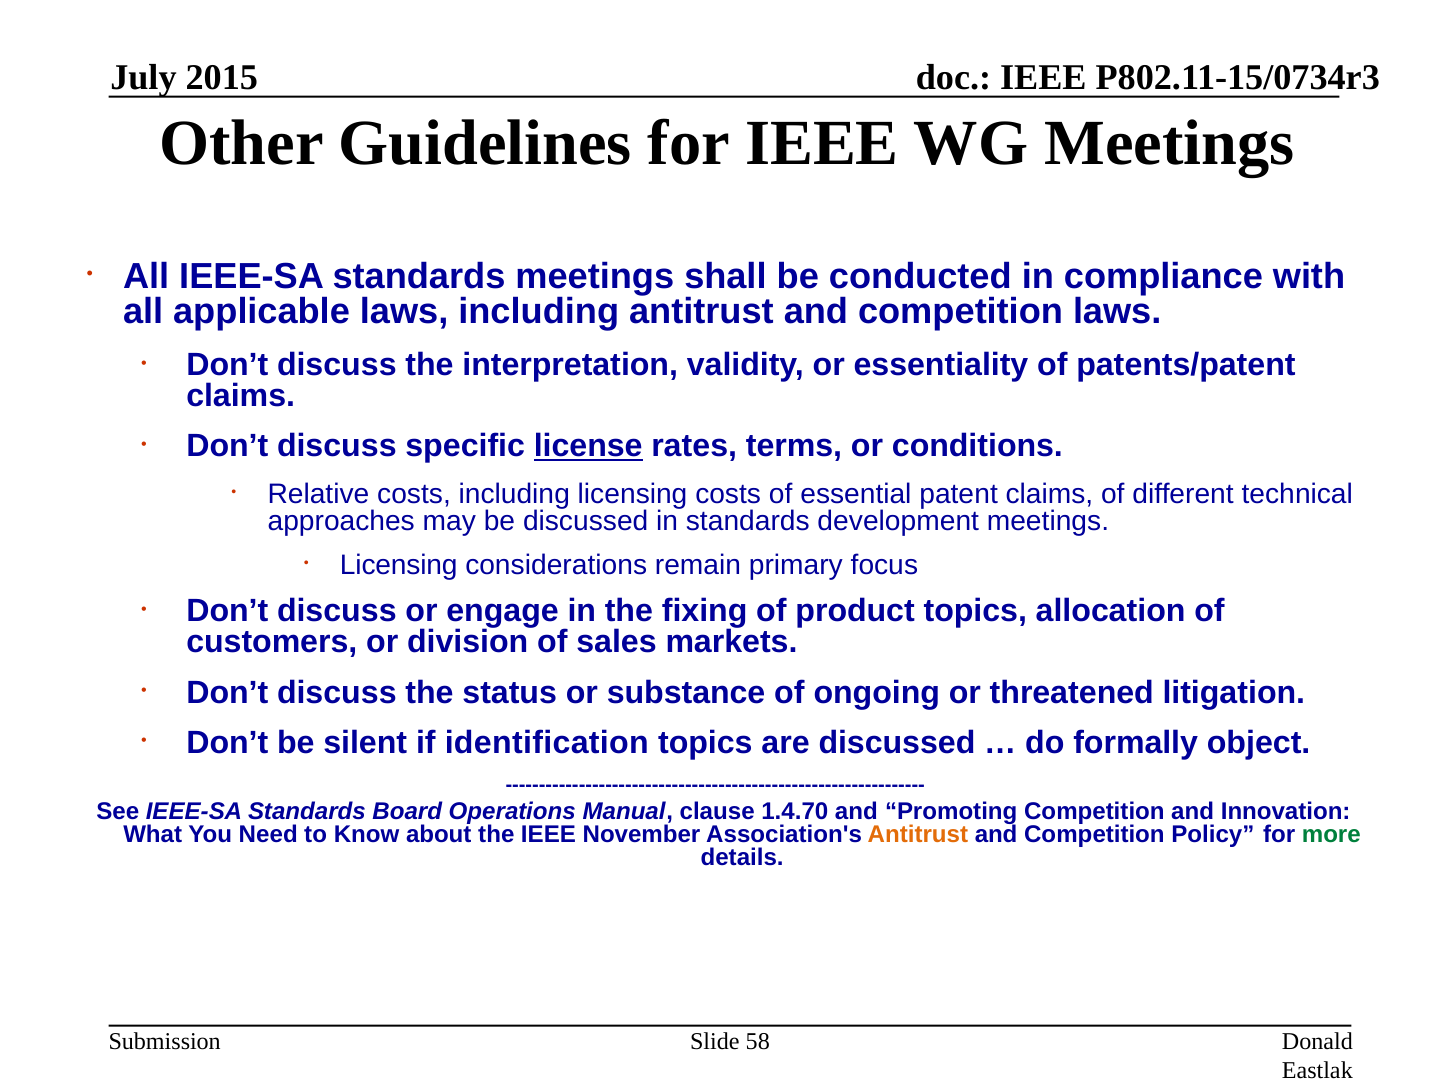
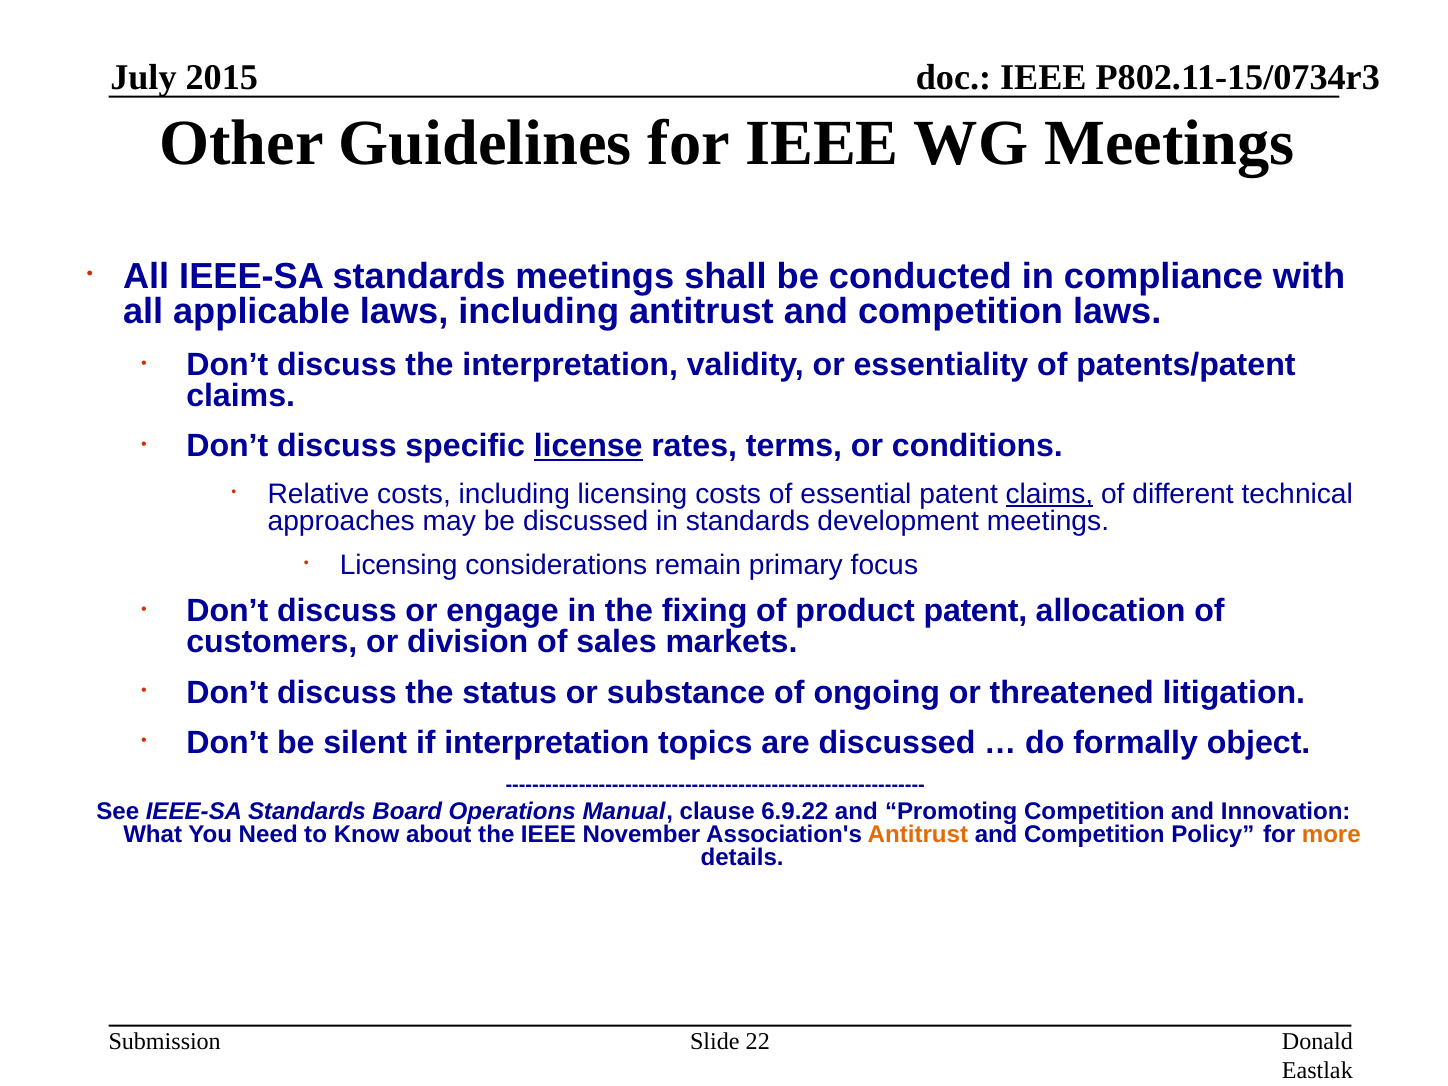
claims underline: none -> present (1049, 494)
product topics: topics -> patent (975, 611)
if identification: identification -> interpretation (547, 743)
1.4.70: 1.4.70 -> 6.9.22 (795, 811)
more colour: green -> orange (1331, 834)
58: 58 -> 22 (758, 1042)
